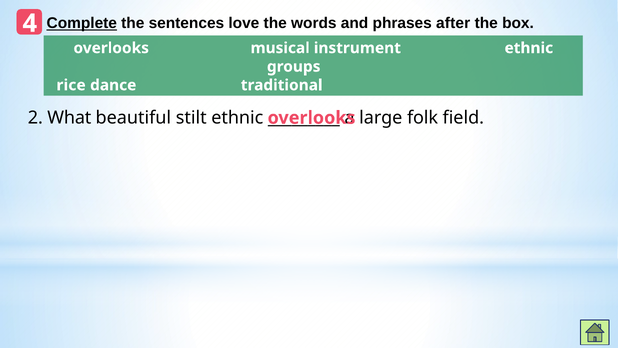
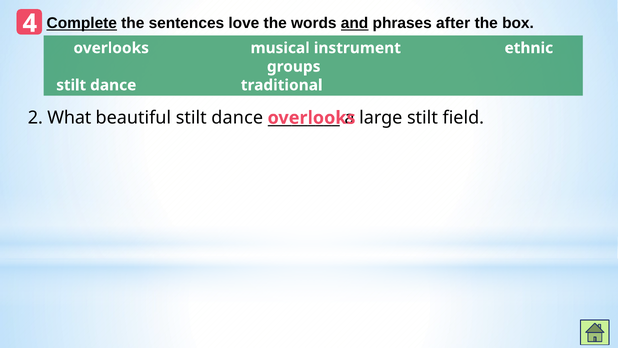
and underline: none -> present (355, 23)
rice: rice -> stilt (71, 85)
beautiful stilt ethnic: ethnic -> dance (237, 118)
large folk: folk -> stilt (422, 118)
